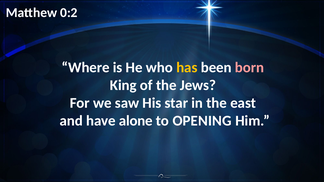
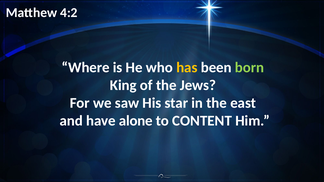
0:2: 0:2 -> 4:2 (69, 13)
born colour: pink -> light green (250, 68)
OPENING: OPENING -> CONTENT (202, 121)
